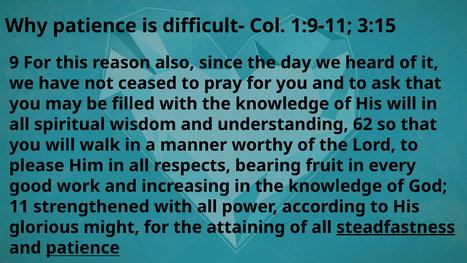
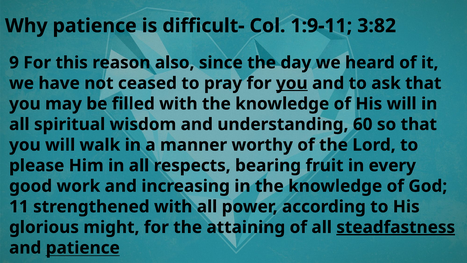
3:15: 3:15 -> 3:82 (377, 26)
you underline: none -> present (292, 83)
62: 62 -> 60 (363, 124)
